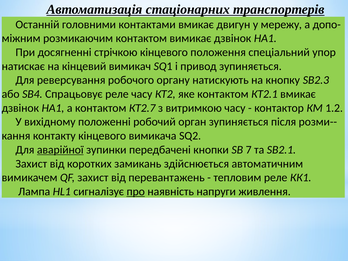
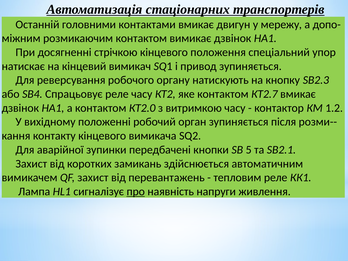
КТ2.1: КТ2.1 -> КТ2.7 (264, 94)
КТ2.7: КТ2.7 -> КТ2.0 (142, 108)
аварійної underline: present -> none (60, 150)
7: 7 -> 5 (249, 150)
